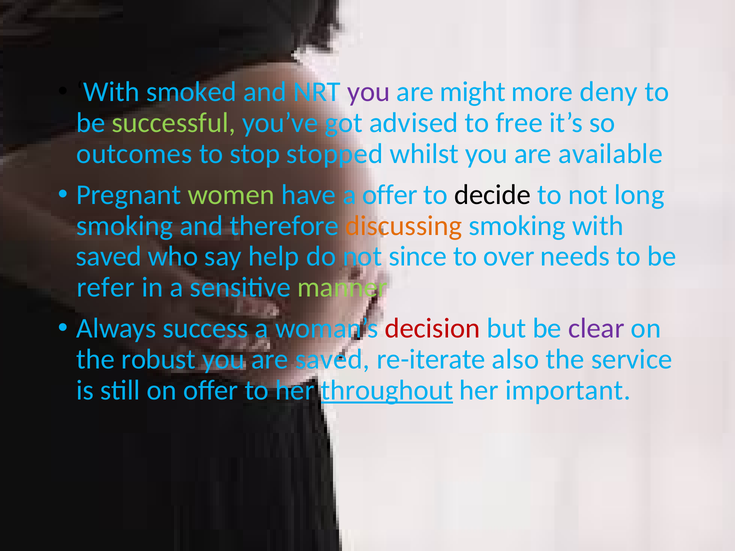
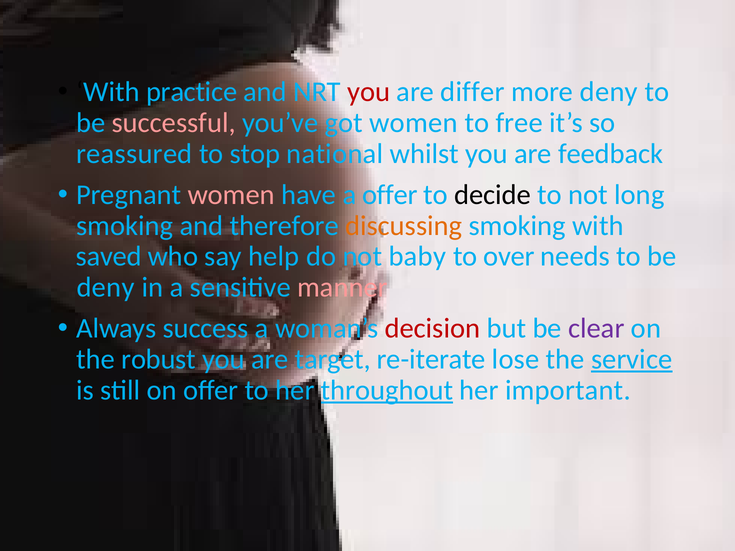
smoked: smoked -> practice (192, 92)
you colour: purple -> red (369, 92)
might: might -> differ (473, 92)
successful colour: light green -> pink (174, 123)
got advised: advised -> women (414, 123)
outcomes: outcomes -> reassured (134, 154)
stopped: stopped -> national (335, 154)
available: available -> feedback (611, 154)
women colour: light green -> pink (231, 195)
since: since -> baby (417, 257)
refer: refer -> deny (106, 287)
manner colour: light green -> pink (342, 287)
are saved: saved -> target (333, 359)
also: also -> lose (516, 359)
service underline: none -> present (632, 359)
